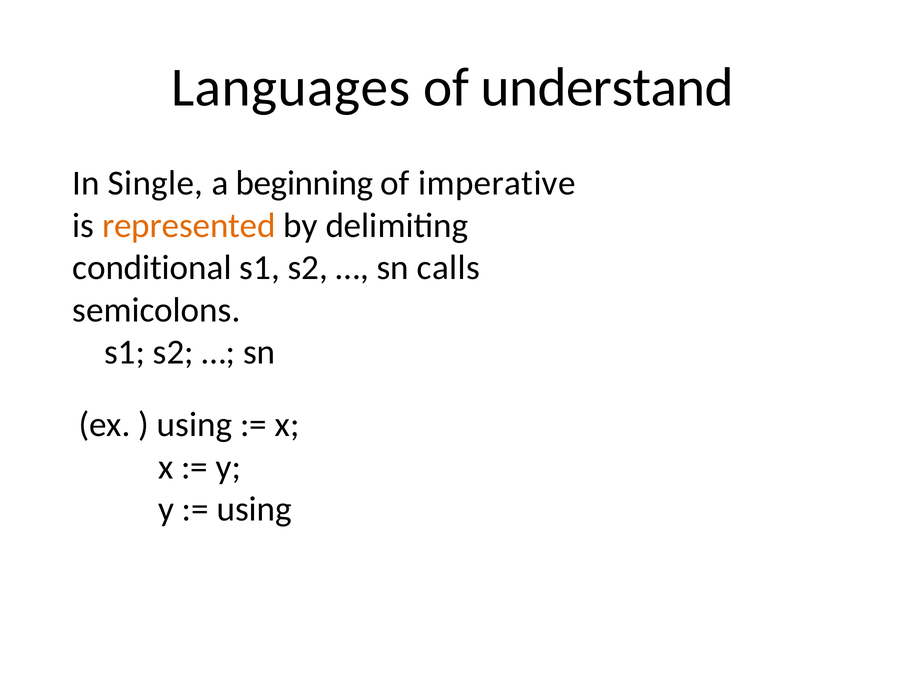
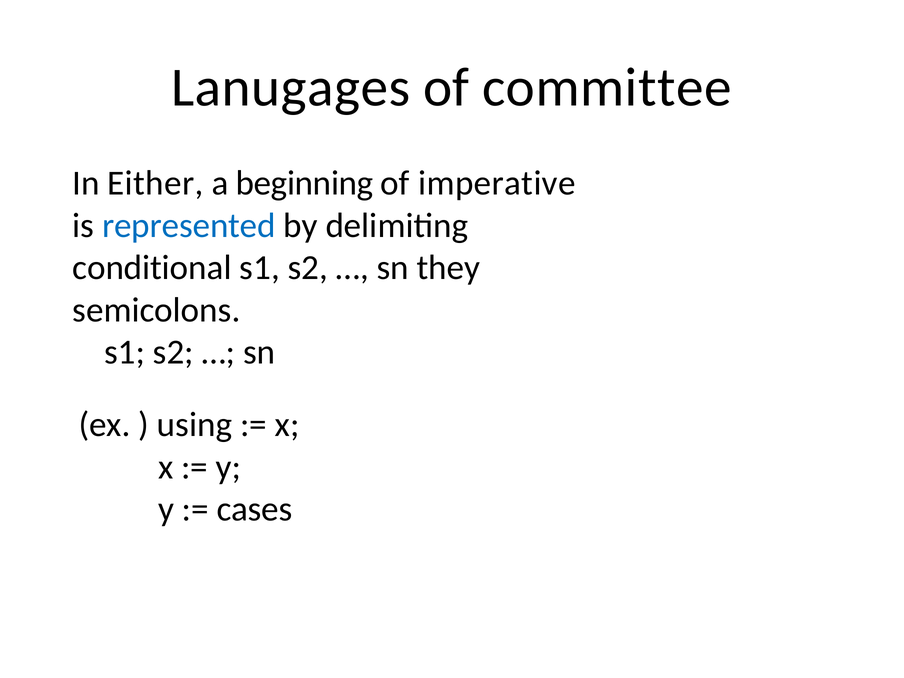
Languages: Languages -> Lanugages (291, 88)
understand: understand -> committee (607, 88)
Single: Single -> Either (155, 183)
represented colour: orange -> blue (189, 226)
calls: calls -> they (448, 268)
using: using -> cases (254, 509)
